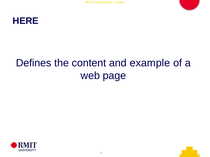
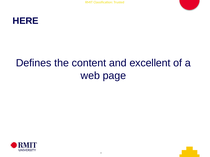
example: example -> excellent (150, 63)
